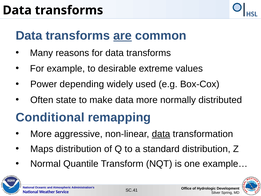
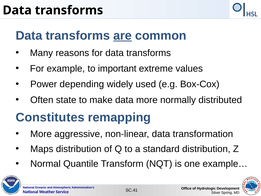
desirable: desirable -> important (117, 68)
Conditional: Conditional -> Constitutes (50, 117)
data underline: present -> none (161, 134)
